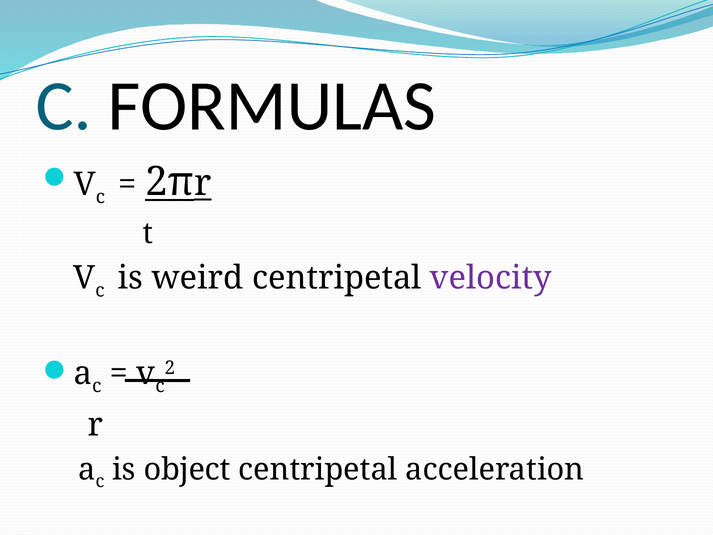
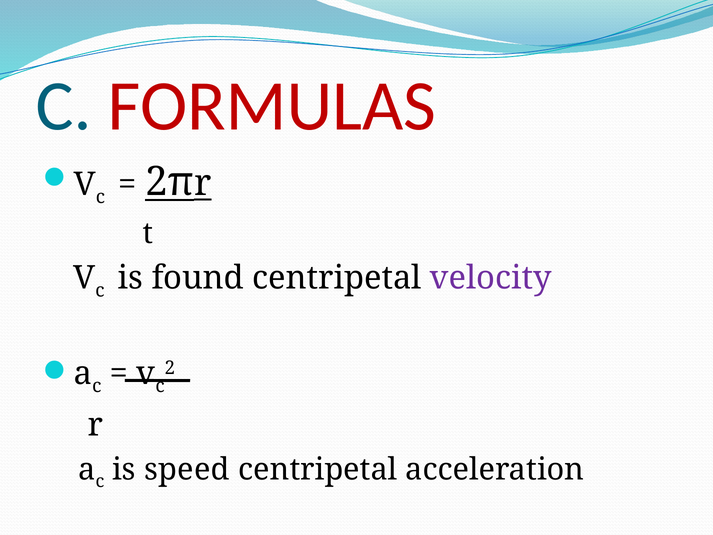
FORMULAS colour: black -> red (272, 106)
weird: weird -> found (198, 278)
object: object -> speed (187, 469)
